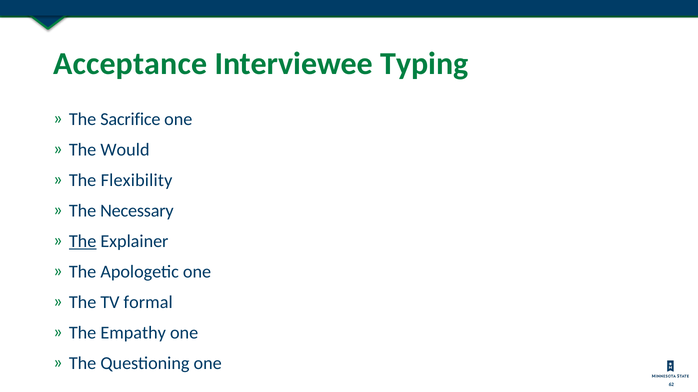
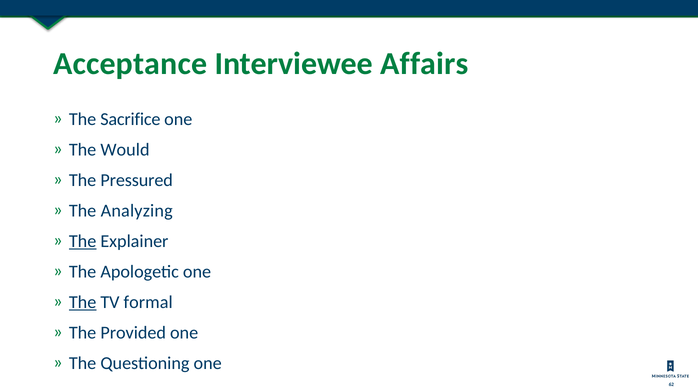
Typing: Typing -> Affairs (424, 64)
Flexibility: Flexibility -> Pressured (137, 180)
Necessary: Necessary -> Analyzing (137, 211)
The underline: none -> present (83, 303)
Empathy: Empathy -> Provided (133, 333)
